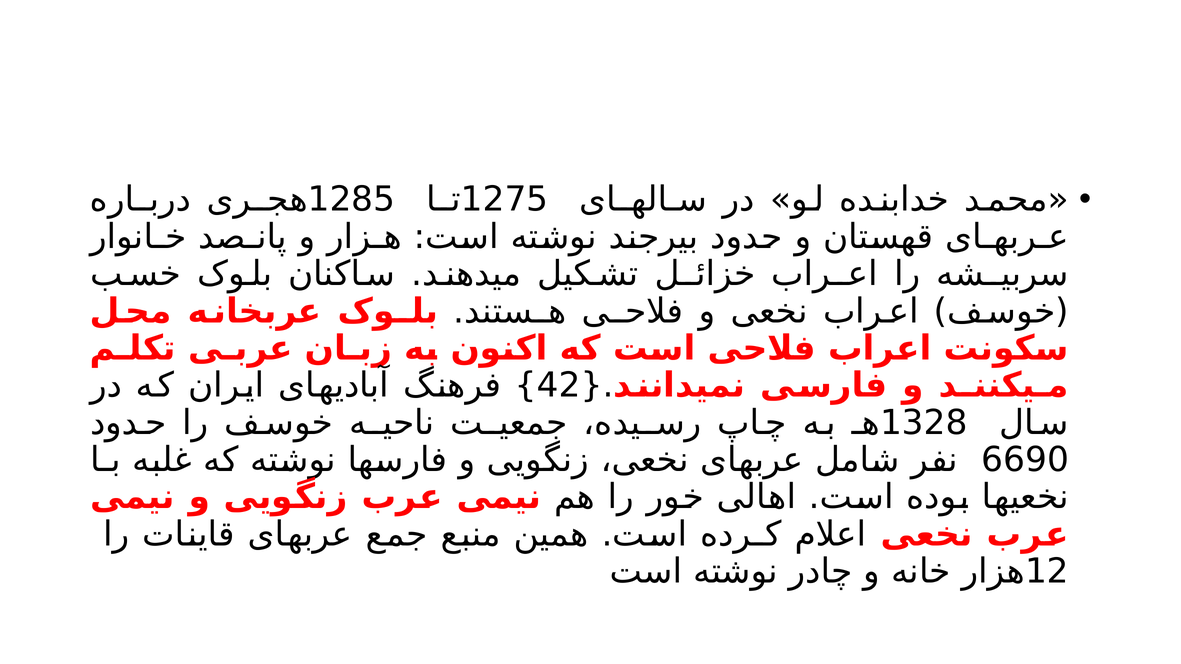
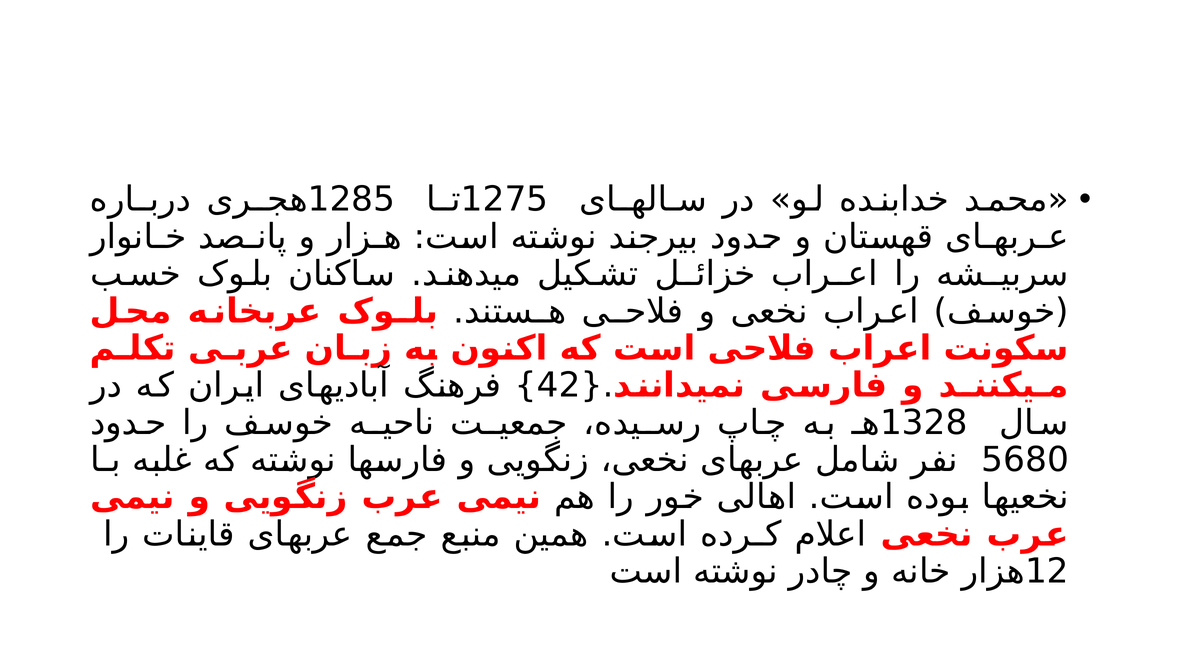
6690: 6690 -> 5680 (1025, 460)
